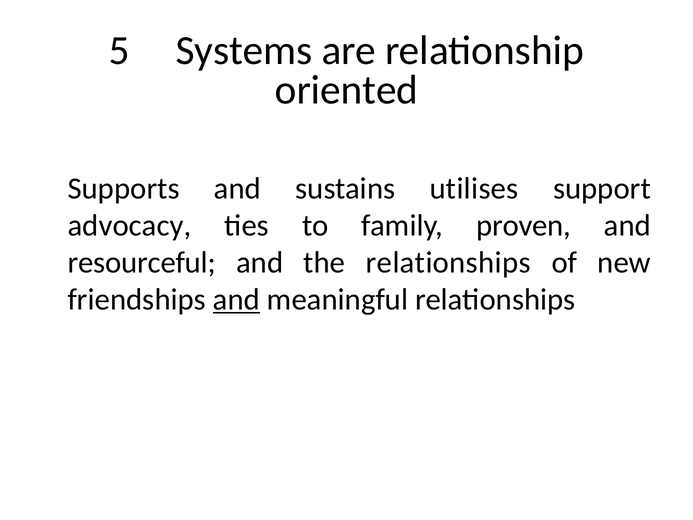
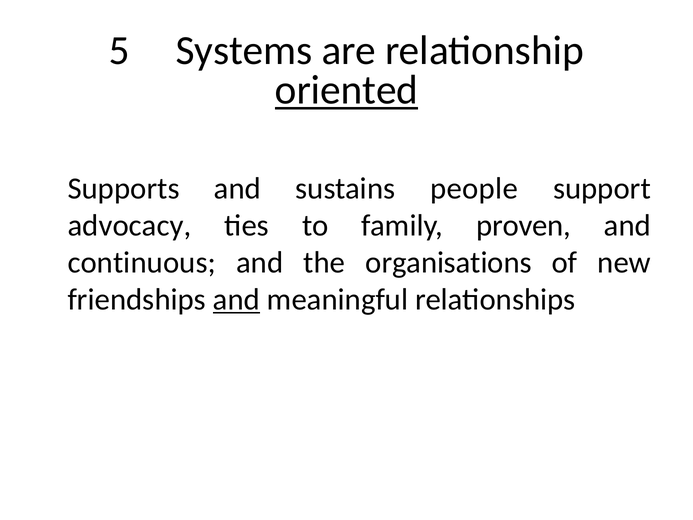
oriented underline: none -> present (347, 90)
utilises: utilises -> people (474, 189)
resourceful: resourceful -> continuous (142, 262)
the relationships: relationships -> organisations (449, 262)
